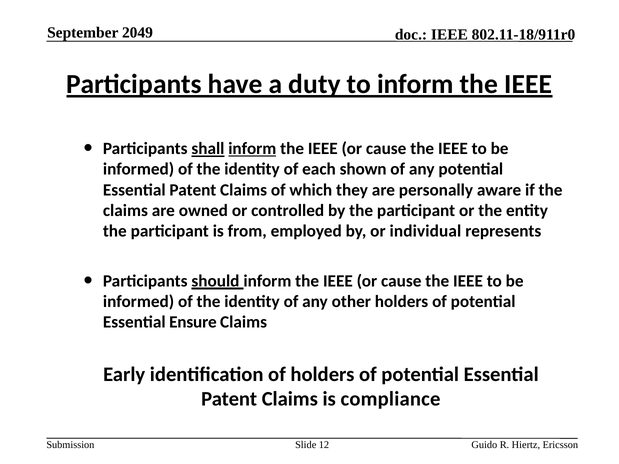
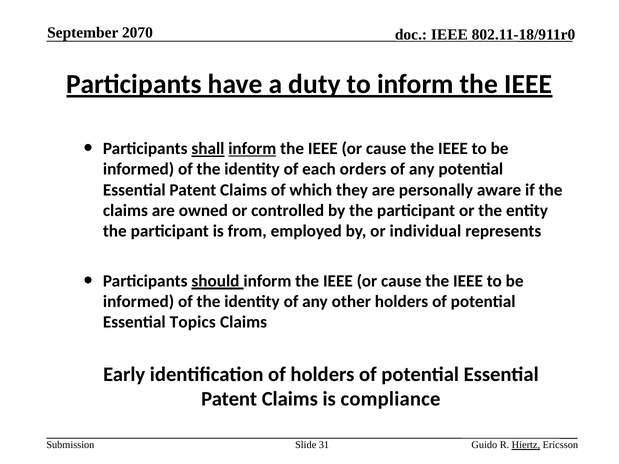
2049: 2049 -> 2070 (137, 33)
shown: shown -> orders (363, 169)
Ensure: Ensure -> Topics (193, 322)
12: 12 -> 31 (324, 445)
Hiertz underline: none -> present (526, 445)
